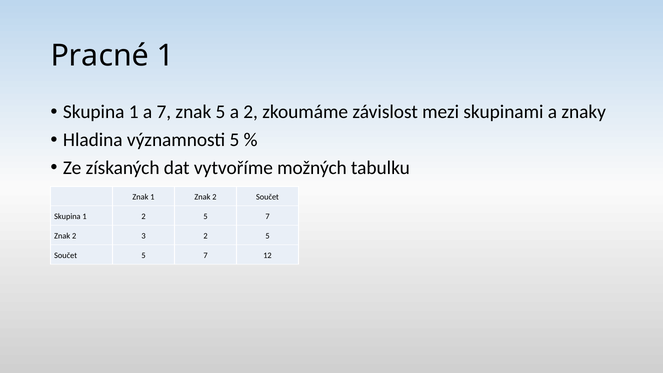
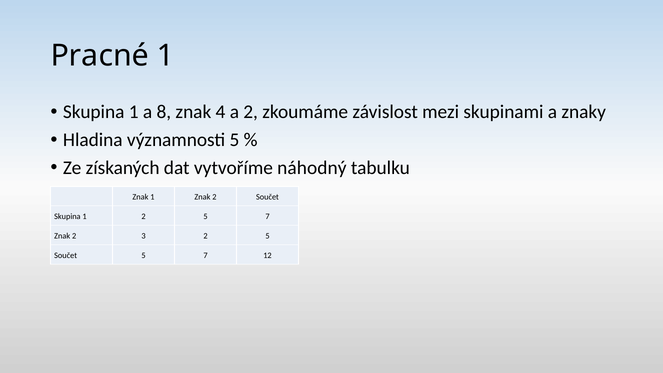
a 7: 7 -> 8 (164, 112)
znak 5: 5 -> 4 (220, 112)
možných: možných -> náhodný (312, 168)
